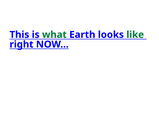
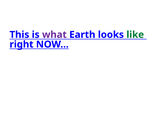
what colour: green -> purple (54, 35)
